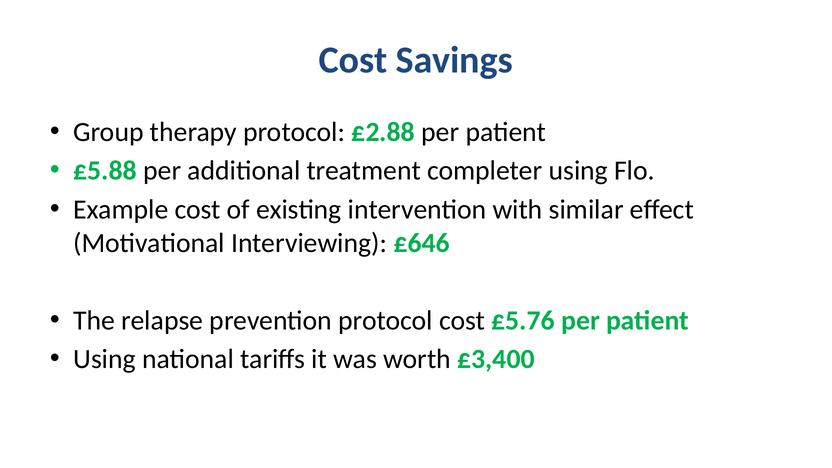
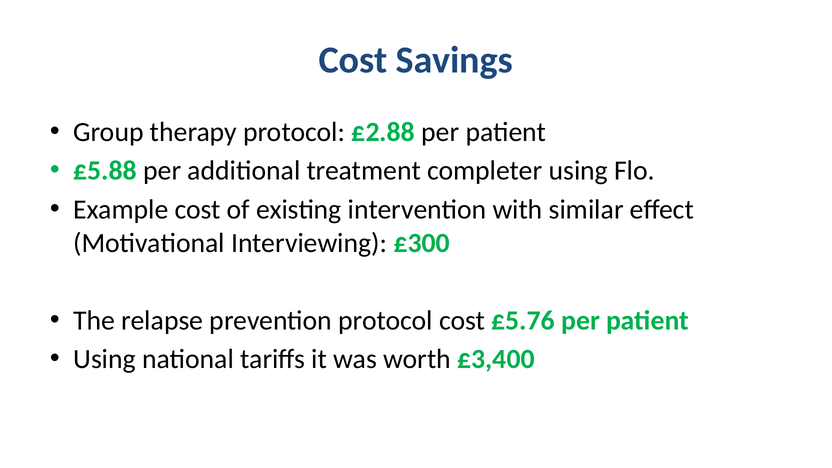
£646: £646 -> £300 (422, 243)
